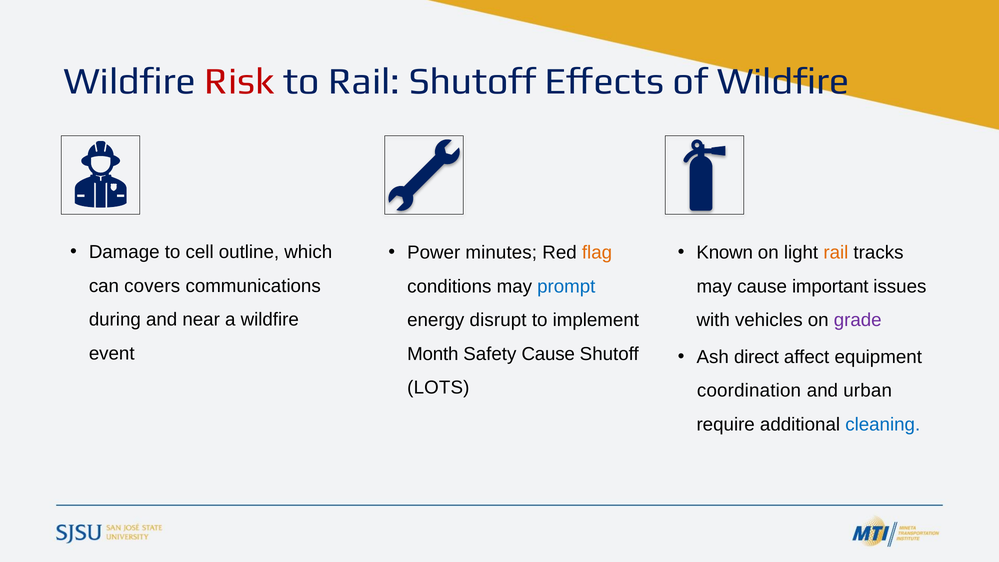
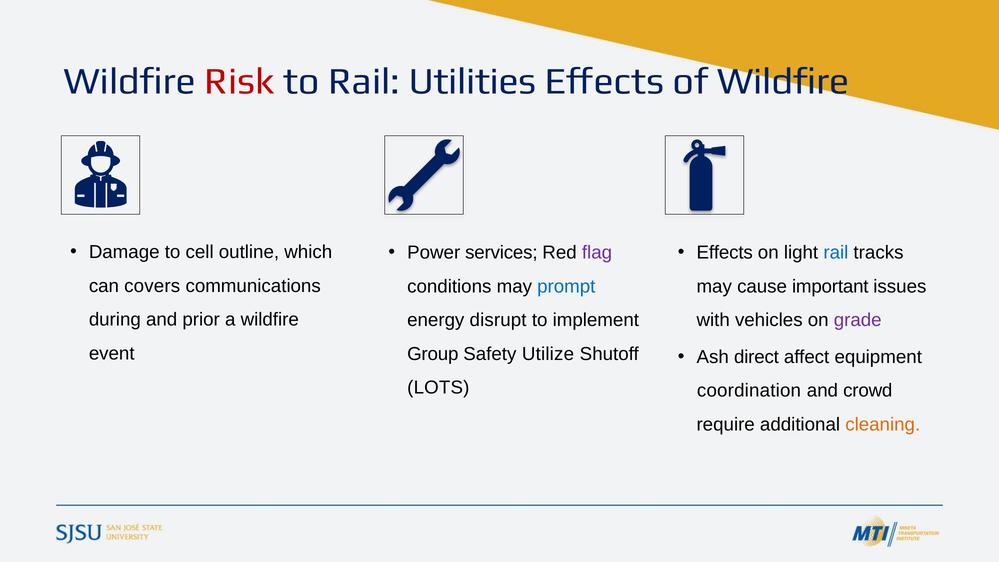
Rail Shutoff: Shutoff -> Utilities (473, 81)
minutes: minutes -> services (501, 253)
flag colour: orange -> purple (597, 253)
Known: Known -> Effects (725, 253)
rail colour: orange -> blue (836, 253)
near: near -> prior (201, 320)
Month: Month -> Group (433, 354)
Safety Cause: Cause -> Utilize (548, 354)
urban: urban -> crowd (868, 391)
cleaning colour: blue -> orange (883, 424)
